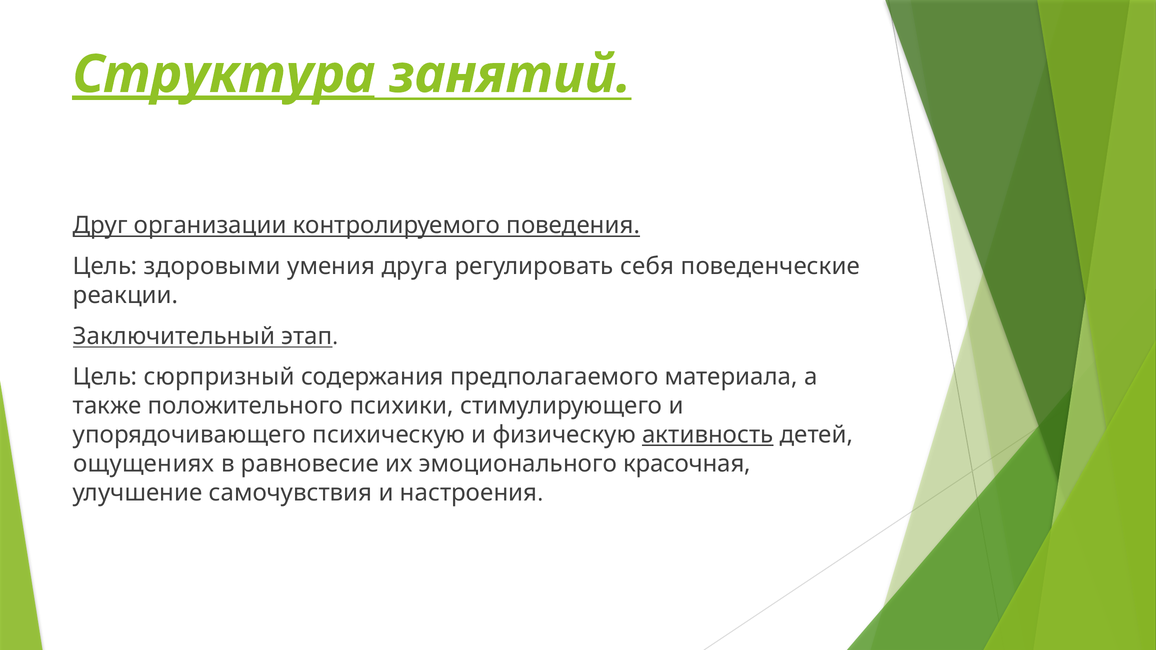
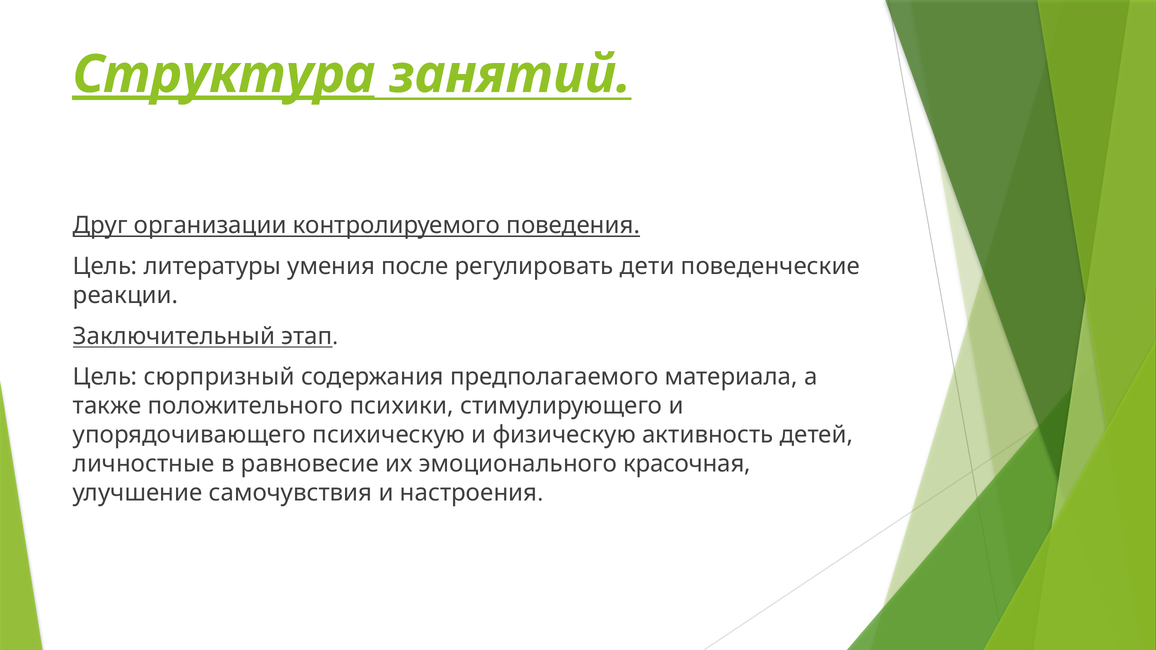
здоровыми: здоровыми -> литературы (212, 266)
друга: друга -> после (415, 266)
себя: себя -> дети (647, 266)
активность underline: present -> none (708, 435)
ощущениях: ощущениях -> личностные (144, 464)
